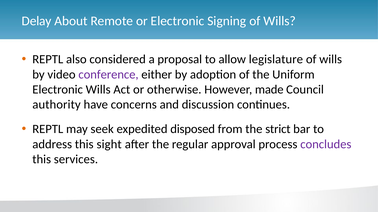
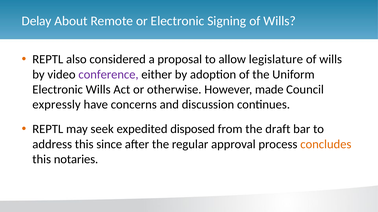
authority: authority -> expressly (57, 105)
strict: strict -> draft (278, 129)
sight: sight -> since (109, 145)
concludes colour: purple -> orange (326, 145)
services: services -> notaries (76, 160)
